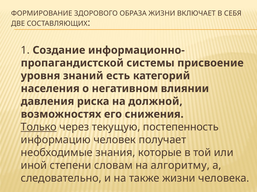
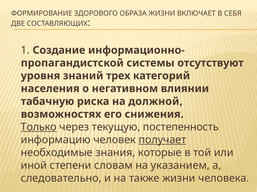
присвоение: присвоение -> отсутствуют (211, 63)
есть: есть -> трех (118, 76)
давления: давления -> табачную (48, 102)
получает underline: none -> present (162, 140)
алгоритму: алгоритму -> указанием (180, 166)
